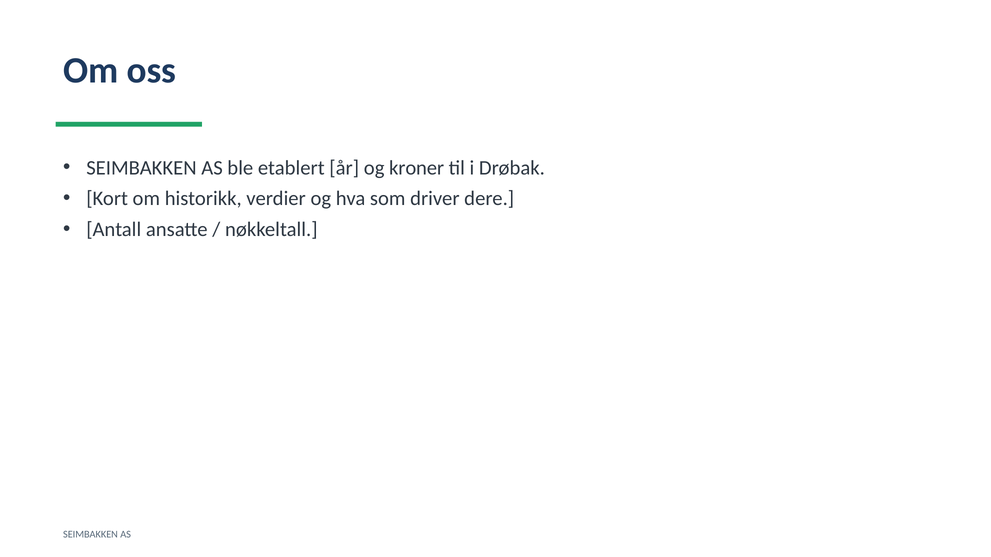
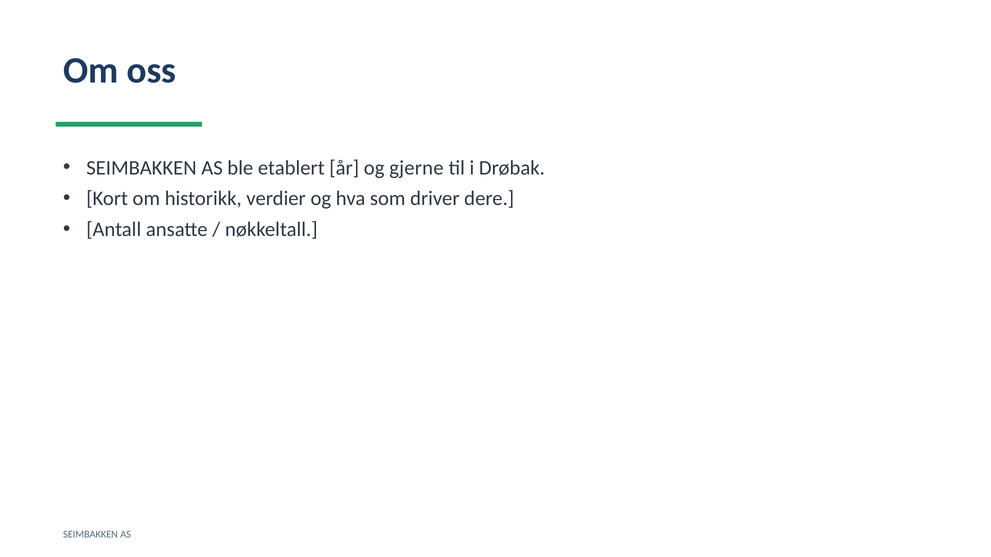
kroner: kroner -> gjerne (416, 168)
